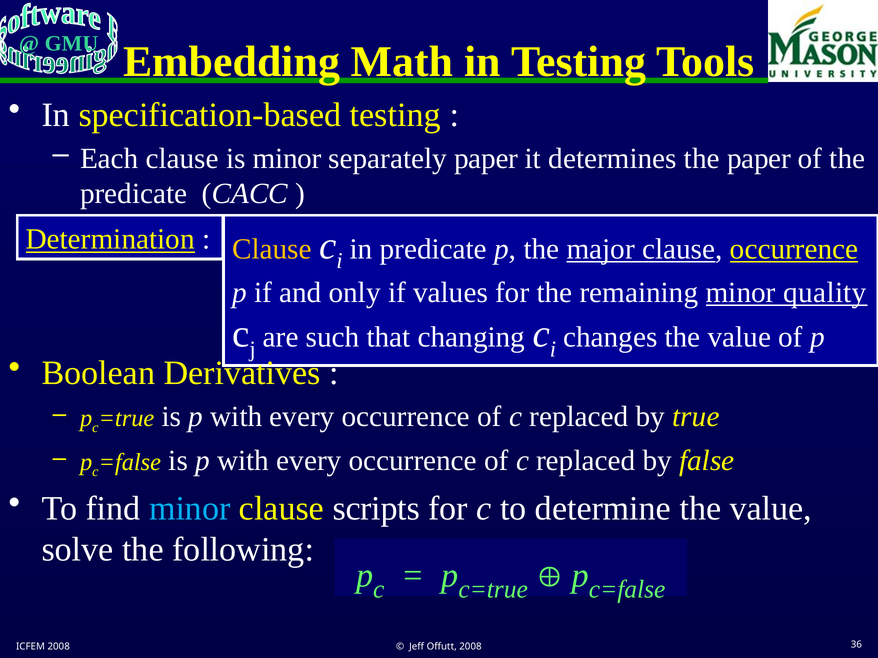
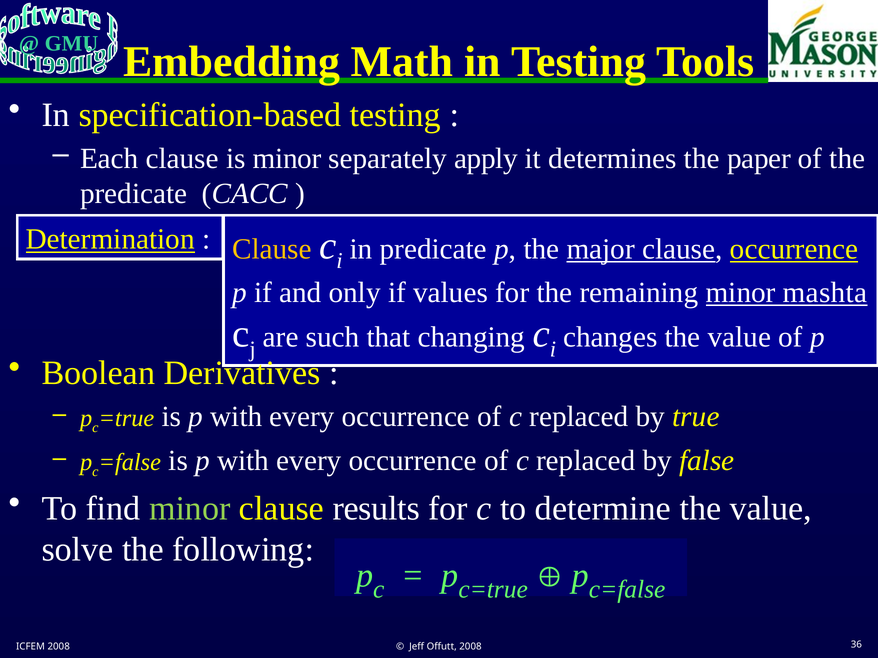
separately paper: paper -> apply (486, 159)
quality: quality -> mashta (825, 293)
minor colour: light blue -> light green (190, 509)
scripts: scripts -> results (376, 509)
